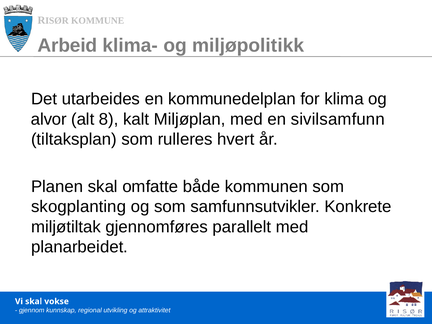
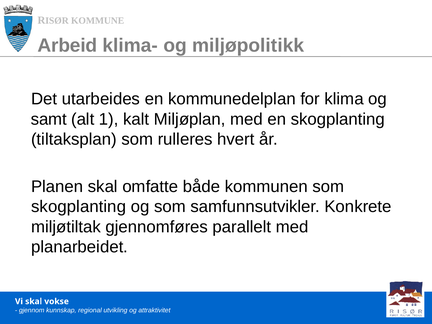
alvor: alvor -> samt (49, 119)
8: 8 -> 1 (109, 119)
en sivilsamfunn: sivilsamfunn -> skogplanting (338, 119)
